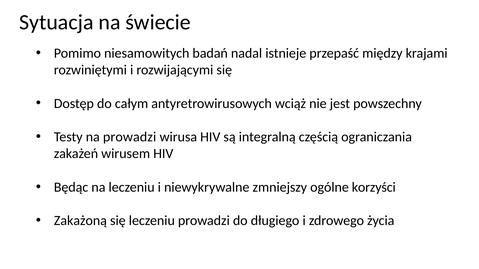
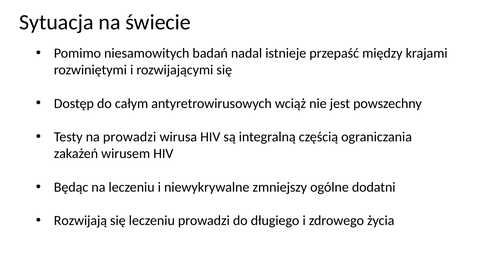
korzyści: korzyści -> dodatni (374, 188)
Zakażoną: Zakażoną -> Rozwijają (80, 221)
